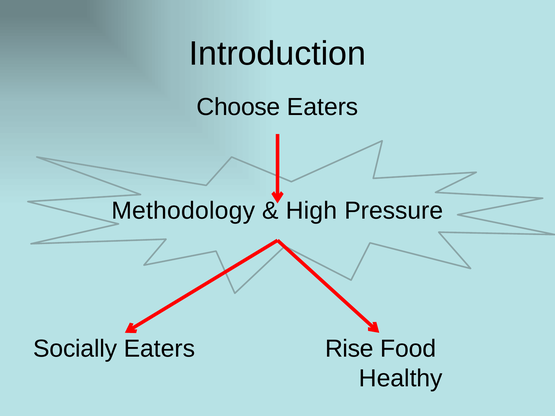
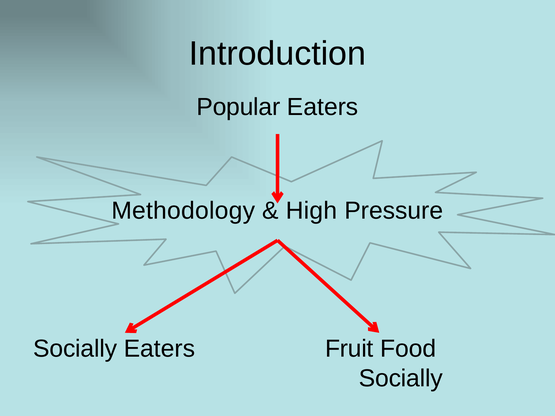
Choose: Choose -> Popular (238, 107)
Rise: Rise -> Fruit (349, 349)
Healthy: Healthy -> Socially (401, 379)
